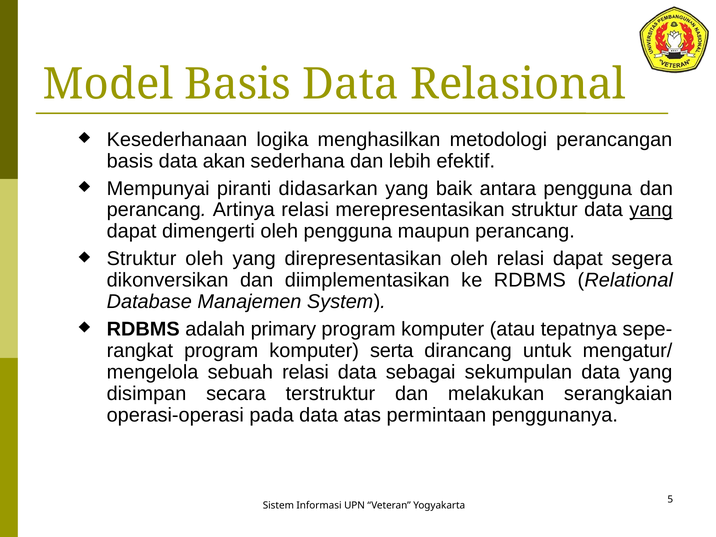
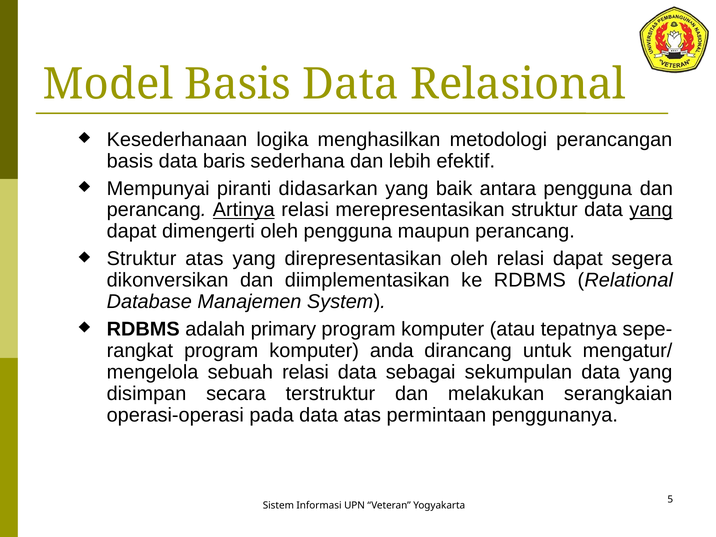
akan: akan -> baris (224, 161)
Artinya underline: none -> present (244, 210)
Struktur oleh: oleh -> atas (204, 259)
serta: serta -> anda (392, 351)
